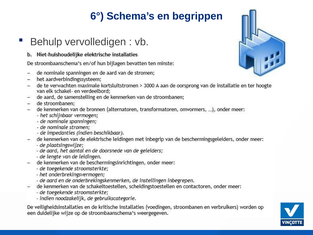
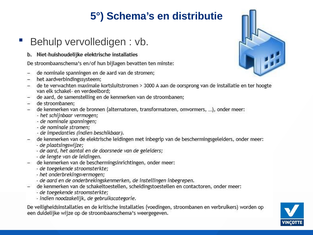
6°: 6° -> 5° (97, 16)
begrippen: begrippen -> distributie (197, 16)
